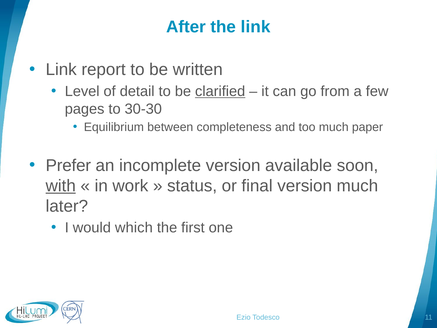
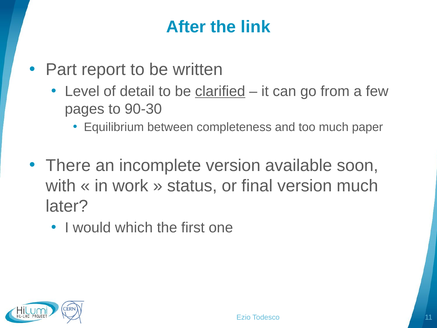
Link: Link -> Part (61, 70)
30-30: 30-30 -> 90-30 (143, 109)
Prefer: Prefer -> There (68, 165)
with underline: present -> none (61, 186)
